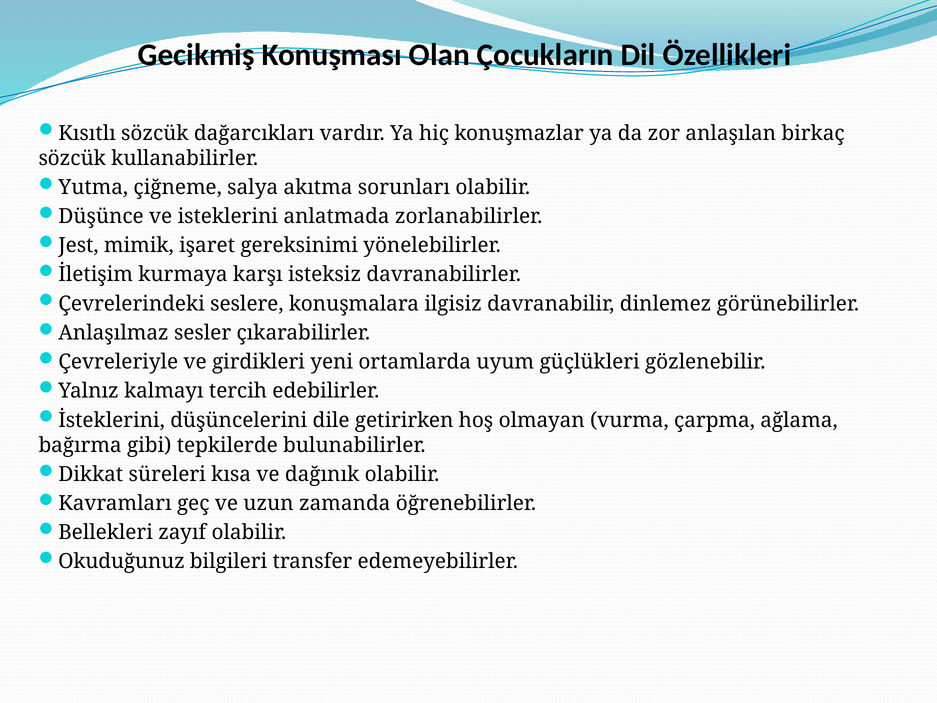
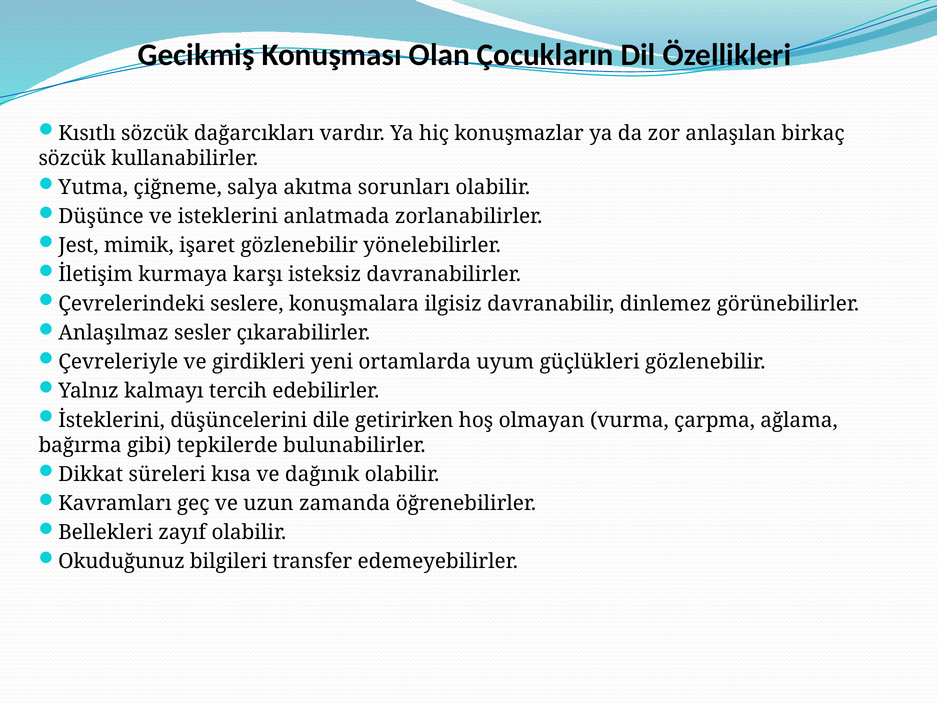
işaret gereksinimi: gereksinimi -> gözlenebilir (299, 245)
